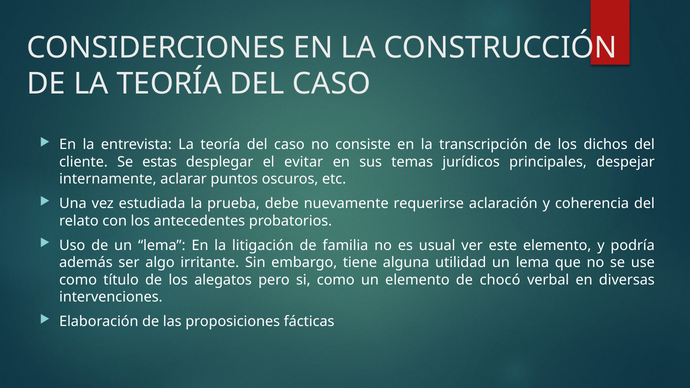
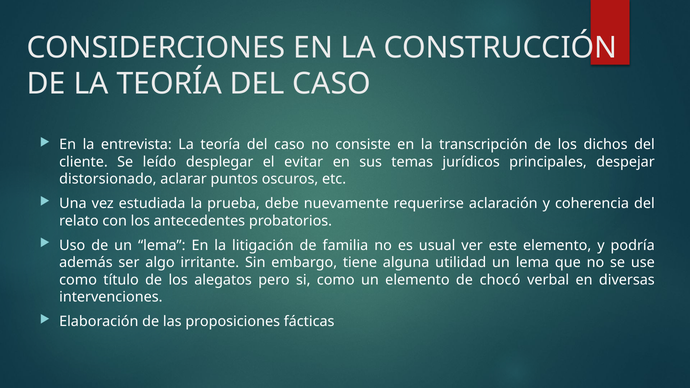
estas: estas -> leído (159, 162)
internamente: internamente -> distorsionado (108, 179)
